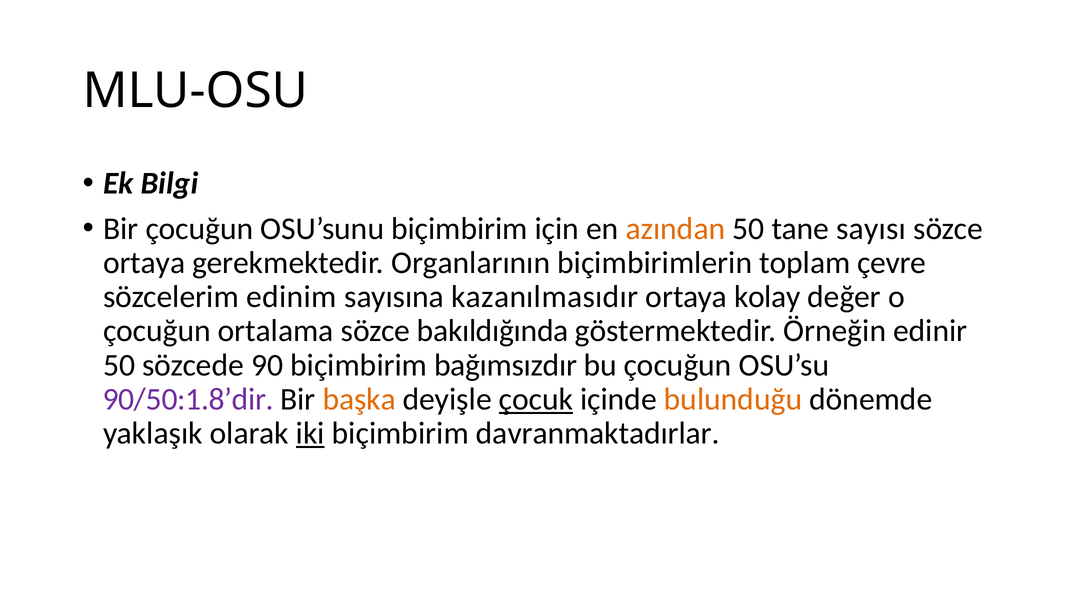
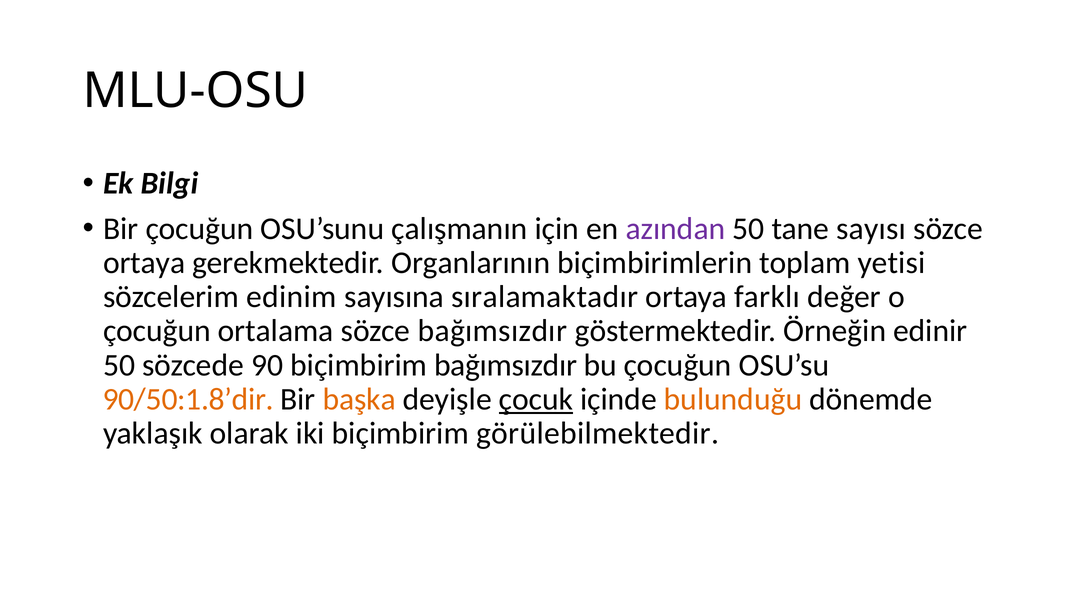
OSU’sunu biçimbirim: biçimbirim -> çalışmanın (459, 229)
azından colour: orange -> purple (675, 229)
çevre: çevre -> yetisi (892, 263)
kazanılmasıdır: kazanılmasıdır -> sıralamaktadır (545, 297)
kolay: kolay -> farklı (767, 297)
sözce bakıldığında: bakıldığında -> bağımsızdır (492, 331)
90/50:1.8’dir colour: purple -> orange (188, 399)
iki underline: present -> none (310, 434)
davranmaktadırlar: davranmaktadırlar -> görülebilmektedir (598, 434)
